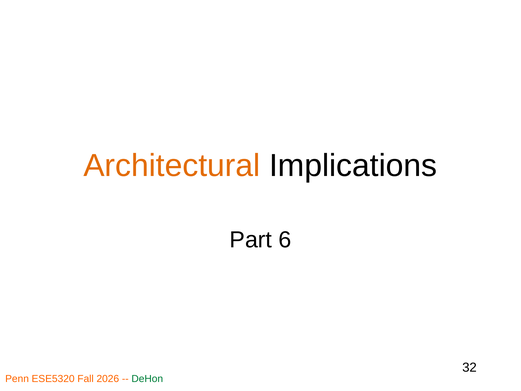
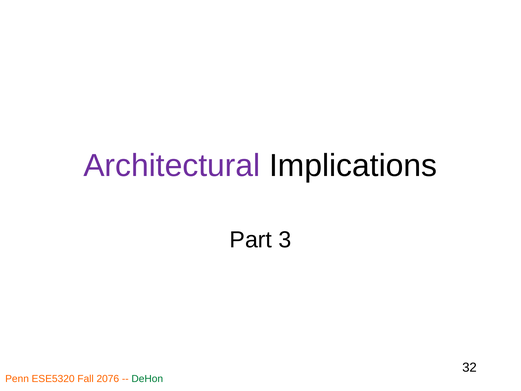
Architectural colour: orange -> purple (172, 165)
6: 6 -> 3 (285, 240)
2026: 2026 -> 2076 (108, 378)
